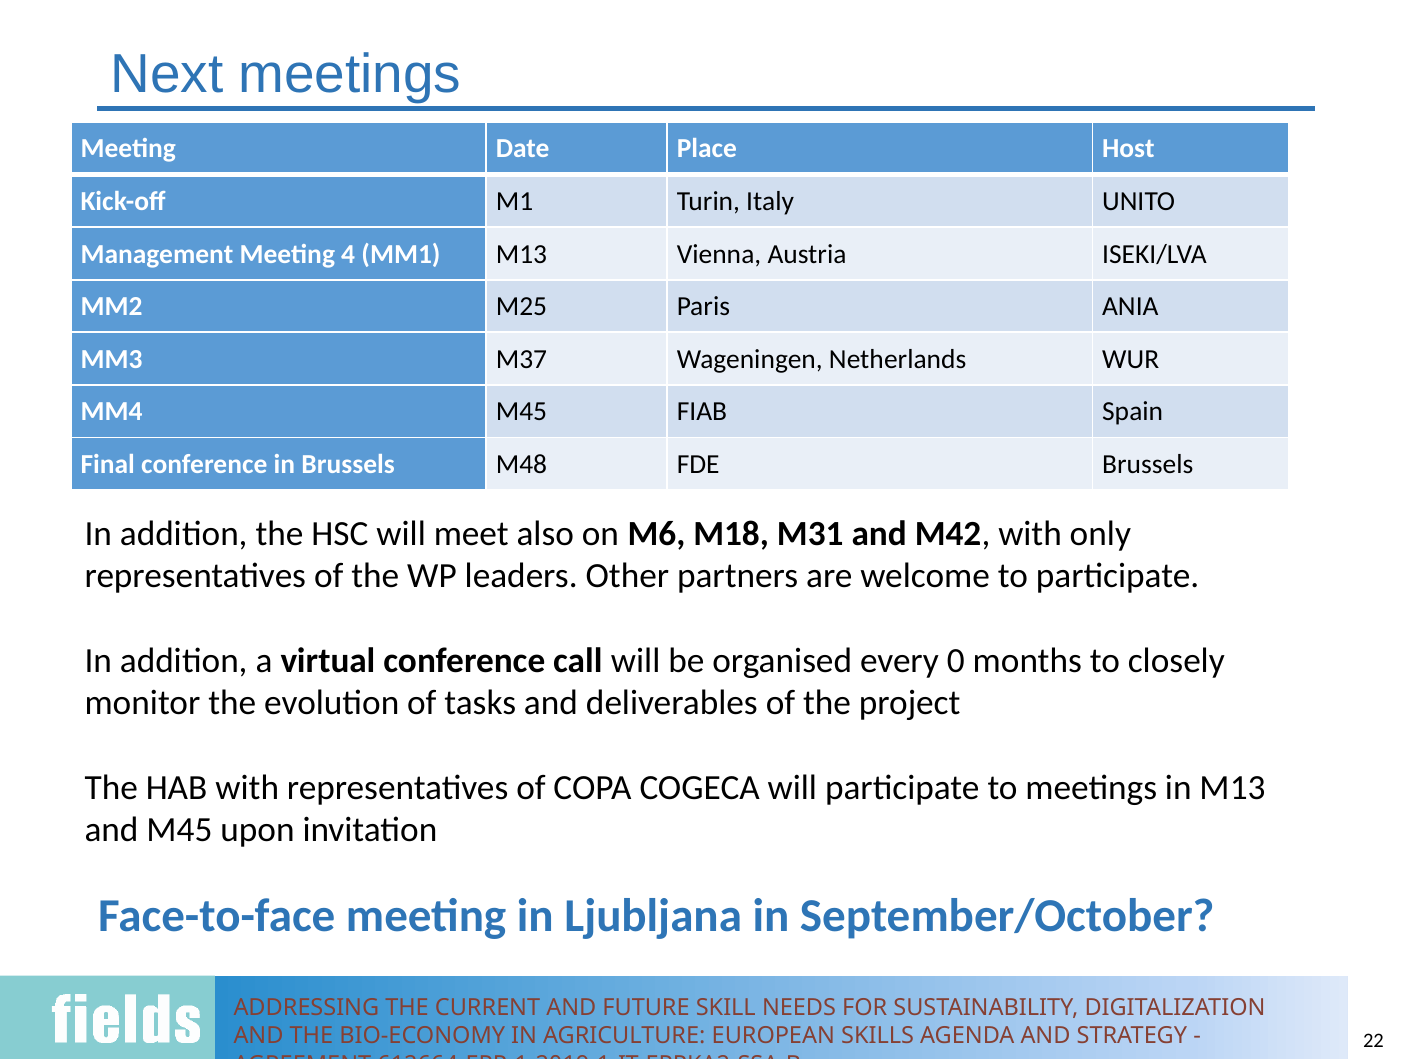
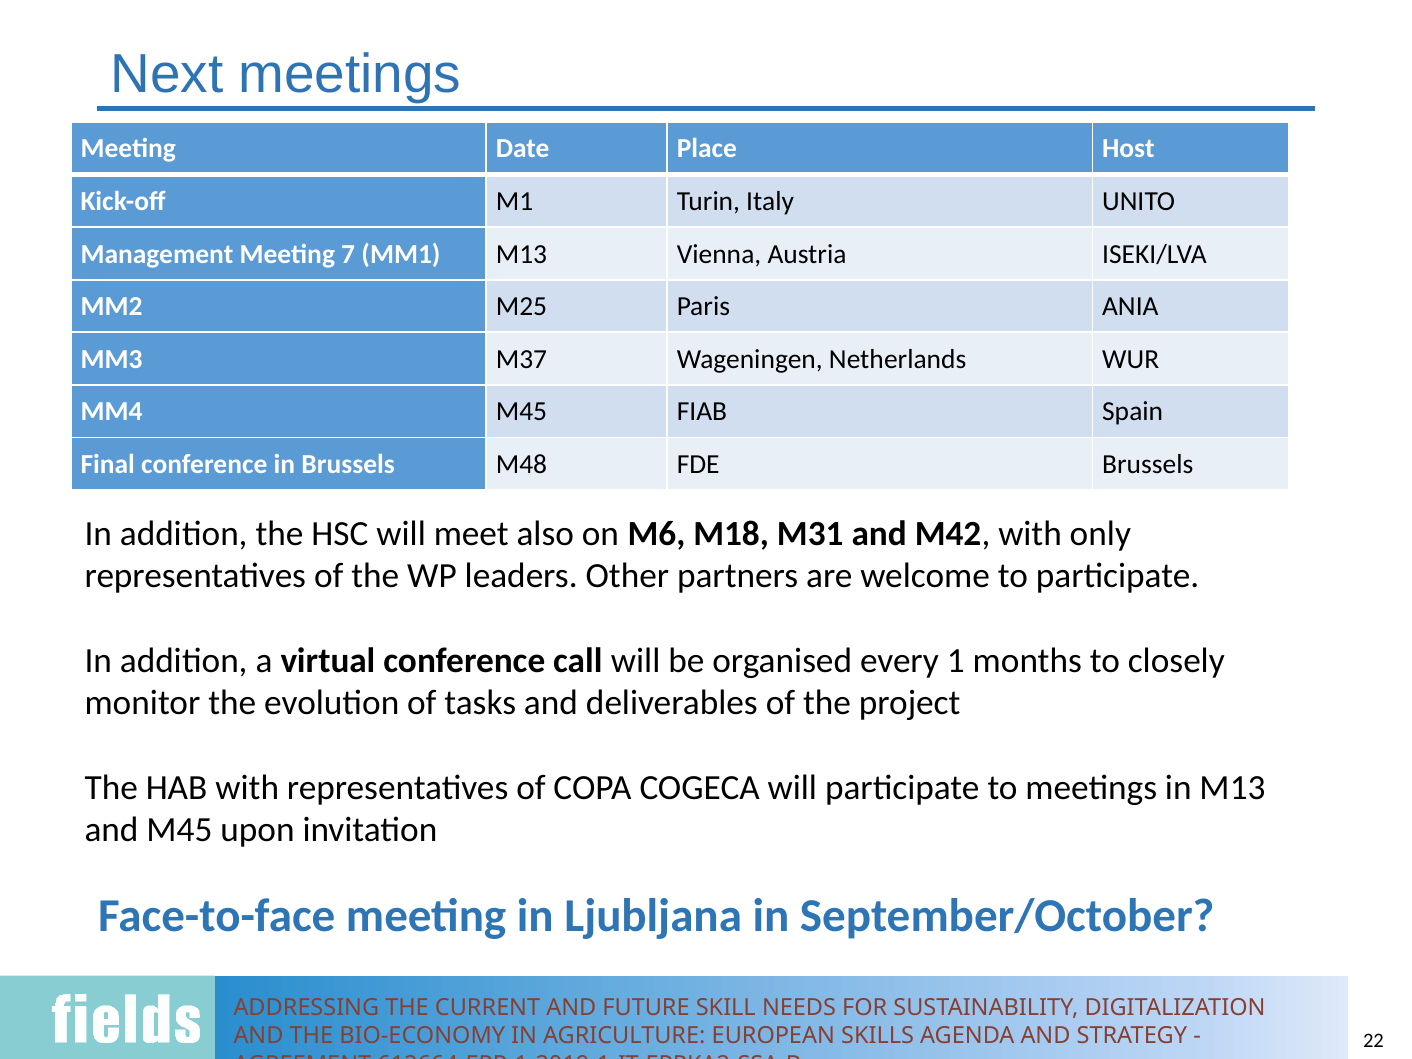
4: 4 -> 7 (348, 254)
0: 0 -> 1 (956, 661)
